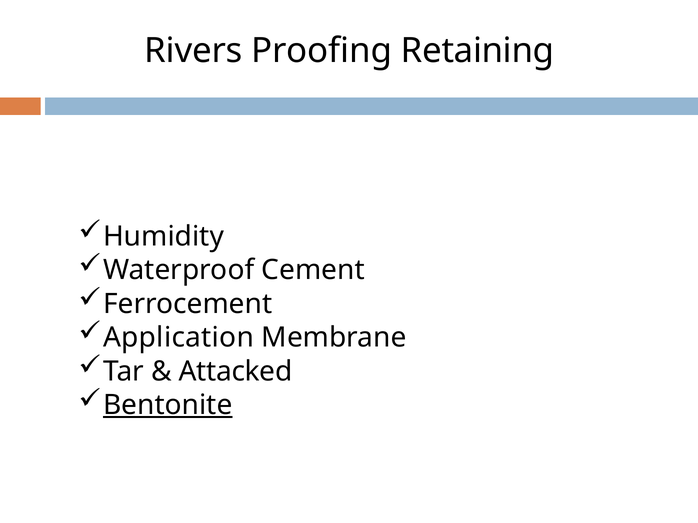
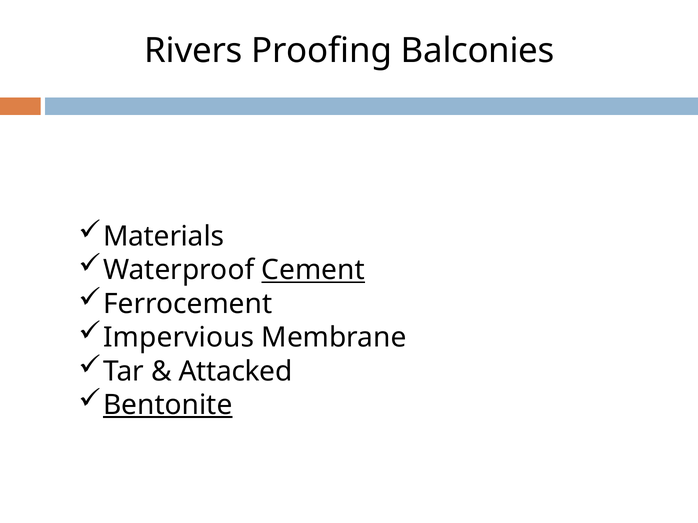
Retaining: Retaining -> Balconies (478, 51)
Humidity: Humidity -> Materials (164, 237)
Cement underline: none -> present (313, 270)
Application: Application -> Impervious (179, 338)
